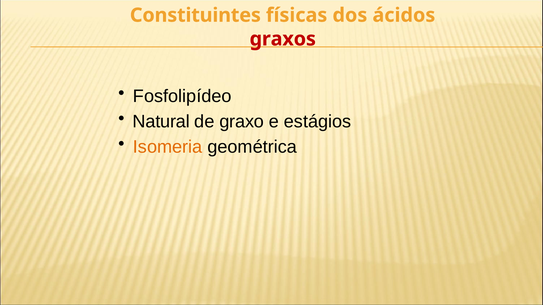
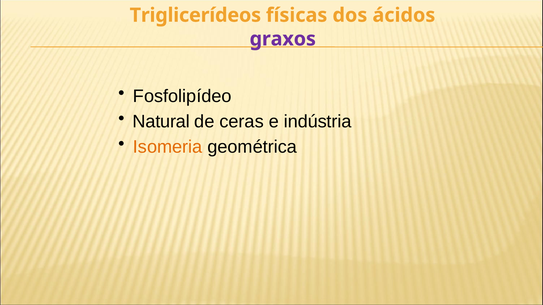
Constituintes: Constituintes -> Triglicerídeos (195, 15)
graxos colour: red -> purple (283, 39)
graxo: graxo -> ceras (242, 122)
estágios: estágios -> indústria (318, 122)
